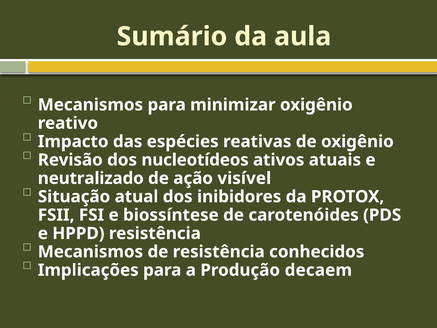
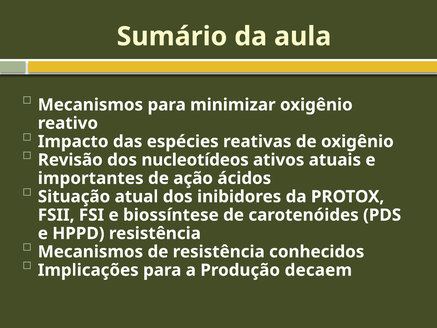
neutralizado: neutralizado -> importantes (91, 178)
visível: visível -> ácidos (244, 178)
